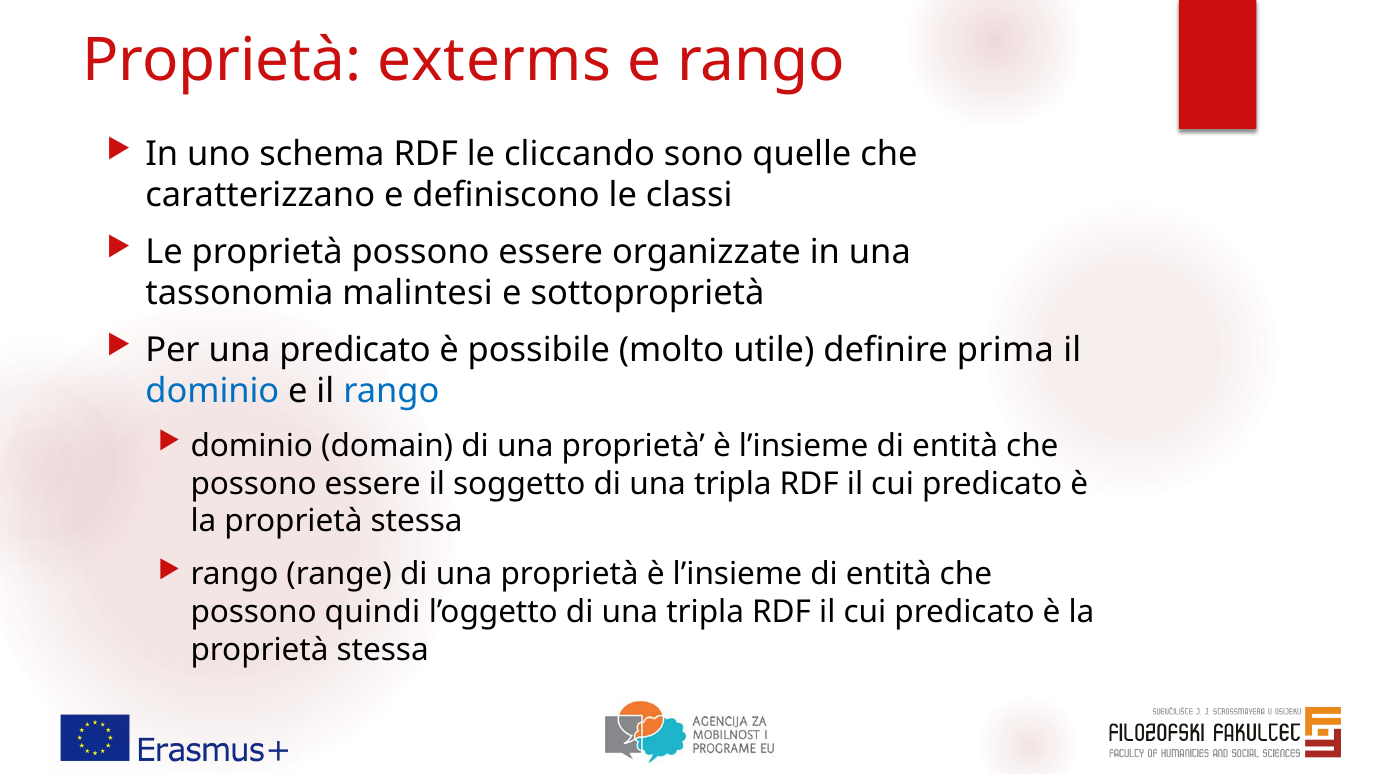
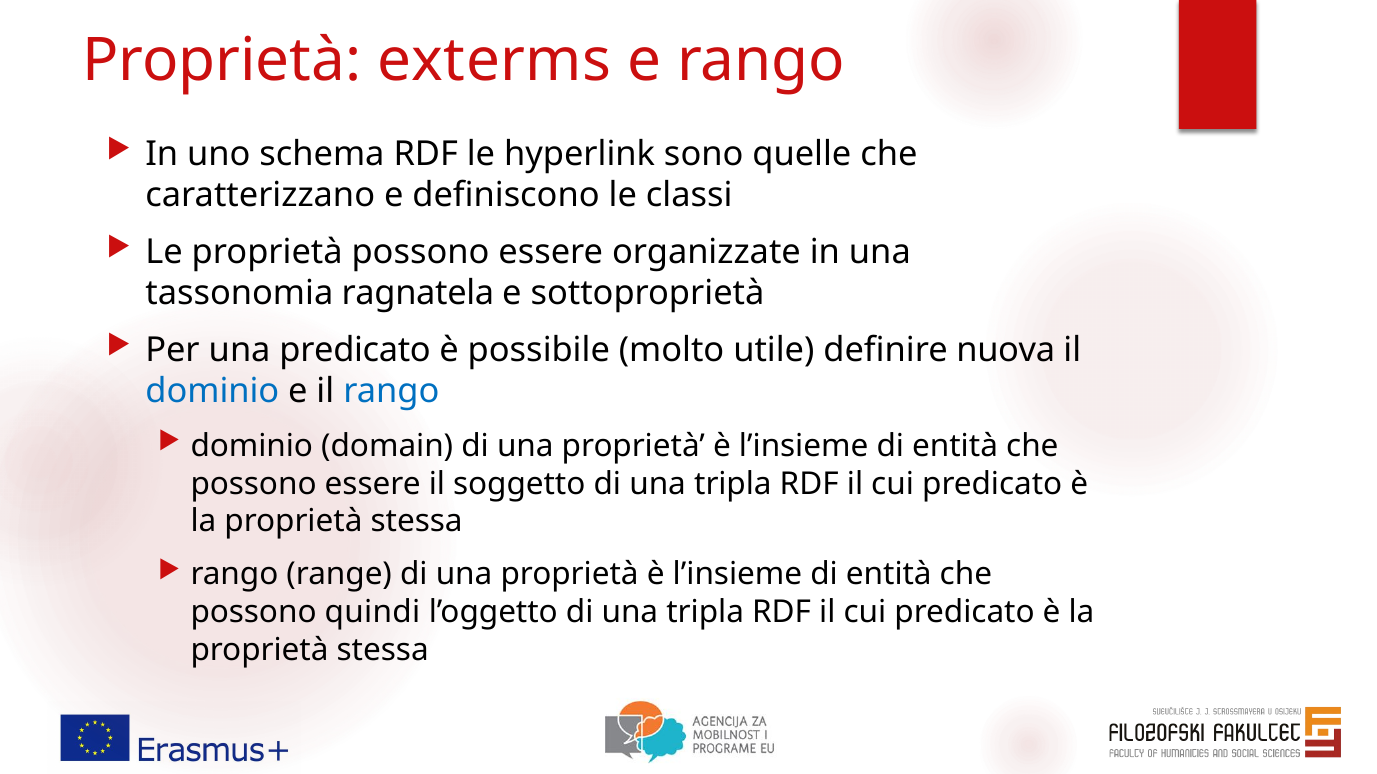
cliccando: cliccando -> hyperlink (580, 154)
malintesi: malintesi -> ragnatela (418, 294)
prima: prima -> nuova (1006, 351)
